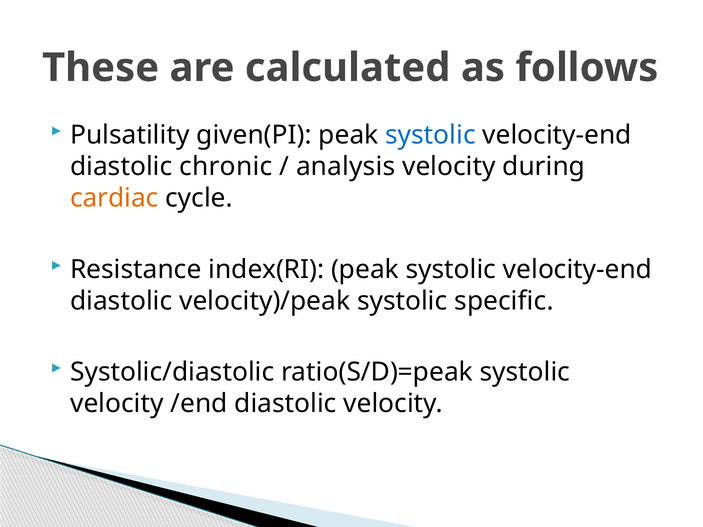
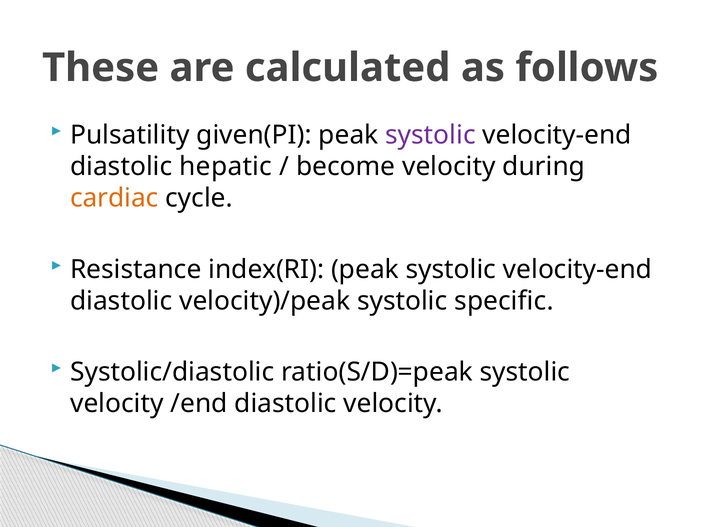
systolic colour: blue -> purple (430, 135)
chronic: chronic -> hepatic (226, 167)
analysis: analysis -> become (346, 167)
